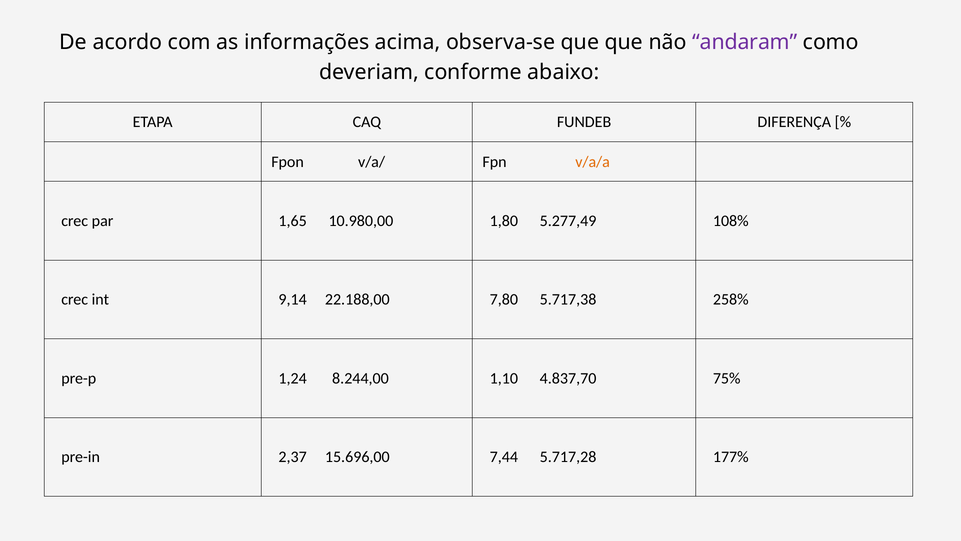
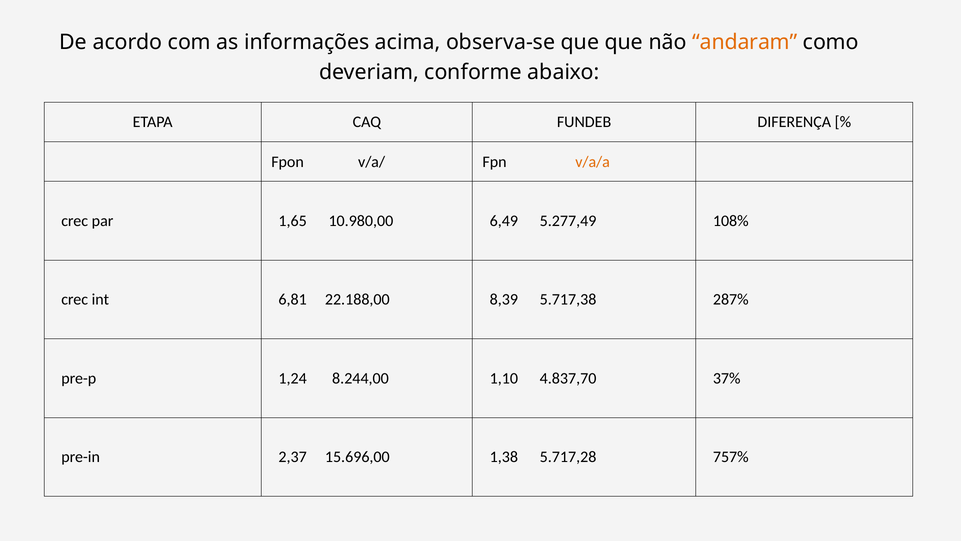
andaram colour: purple -> orange (745, 42)
1,80: 1,80 -> 6,49 (504, 221)
9,14: 9,14 -> 6,81 (293, 299)
7,80: 7,80 -> 8,39 (504, 299)
258%: 258% -> 287% (731, 299)
75%: 75% -> 37% (727, 378)
7,44: 7,44 -> 1,38 (504, 457)
177%: 177% -> 757% (731, 457)
